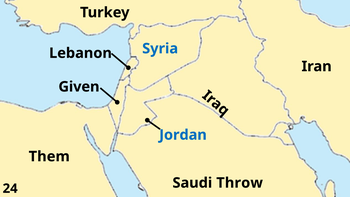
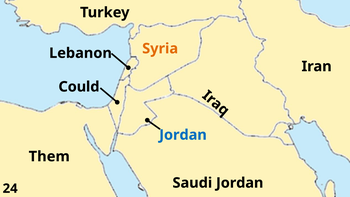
Syria colour: blue -> orange (160, 49)
Given: Given -> Could (79, 87)
Saudi Throw: Throw -> Jordan (240, 183)
